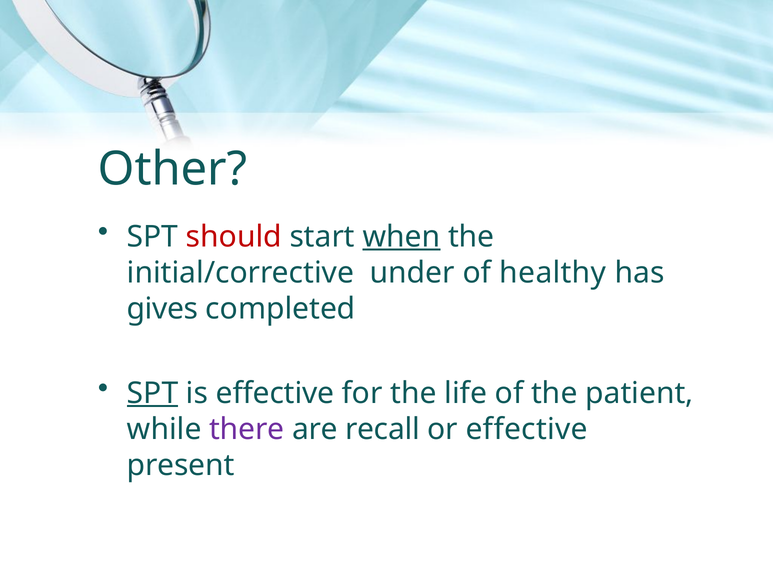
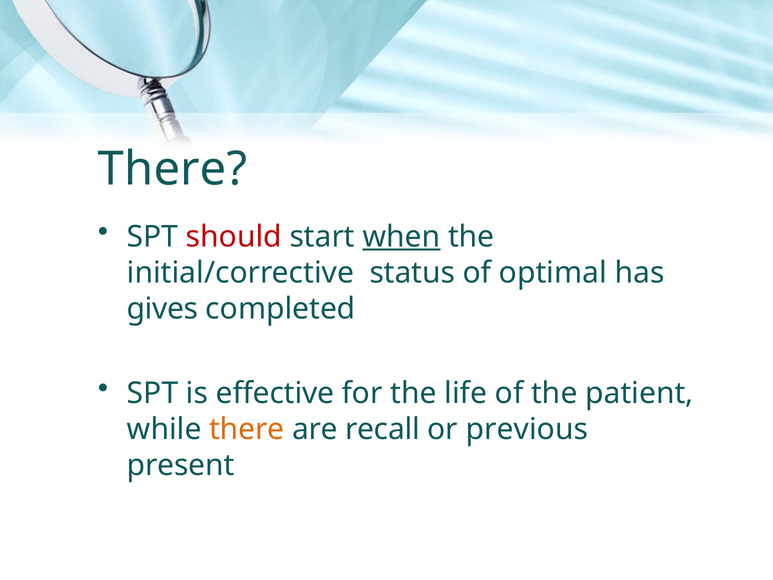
Other: Other -> There (173, 169)
under: under -> status (412, 273)
healthy: healthy -> optimal (553, 273)
SPT underline: present -> none (153, 393)
there colour: purple -> orange (247, 429)
or effective: effective -> previous (527, 429)
